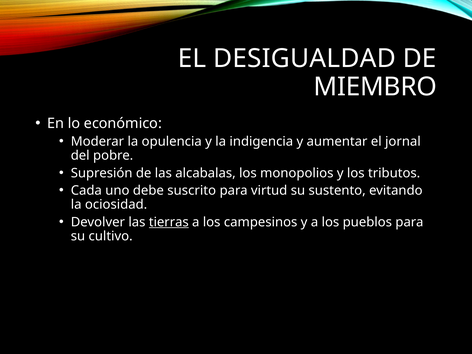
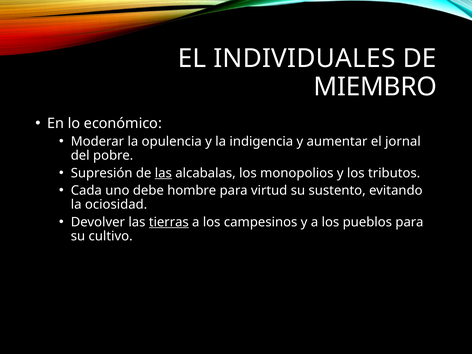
DESIGUALDAD: DESIGUALDAD -> INDIVIDUALES (304, 58)
las underline: none -> present (163, 173)
suscrito: suscrito -> hombre (192, 191)
